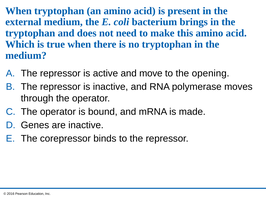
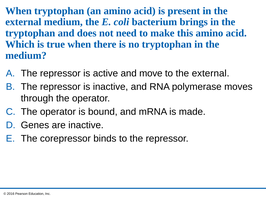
to the opening: opening -> external (211, 74)
